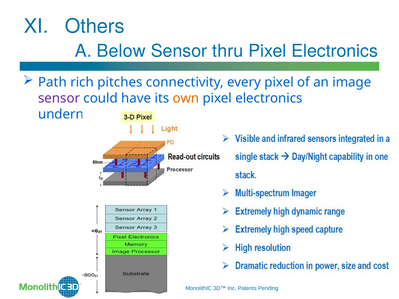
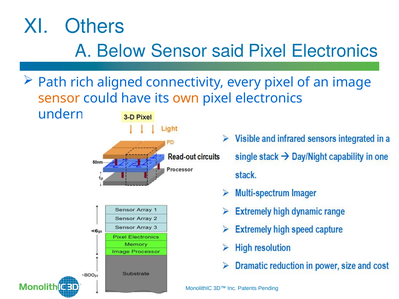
thru: thru -> said (228, 51)
pitches: pitches -> aligned (120, 82)
sensor colour: purple -> orange (59, 98)
